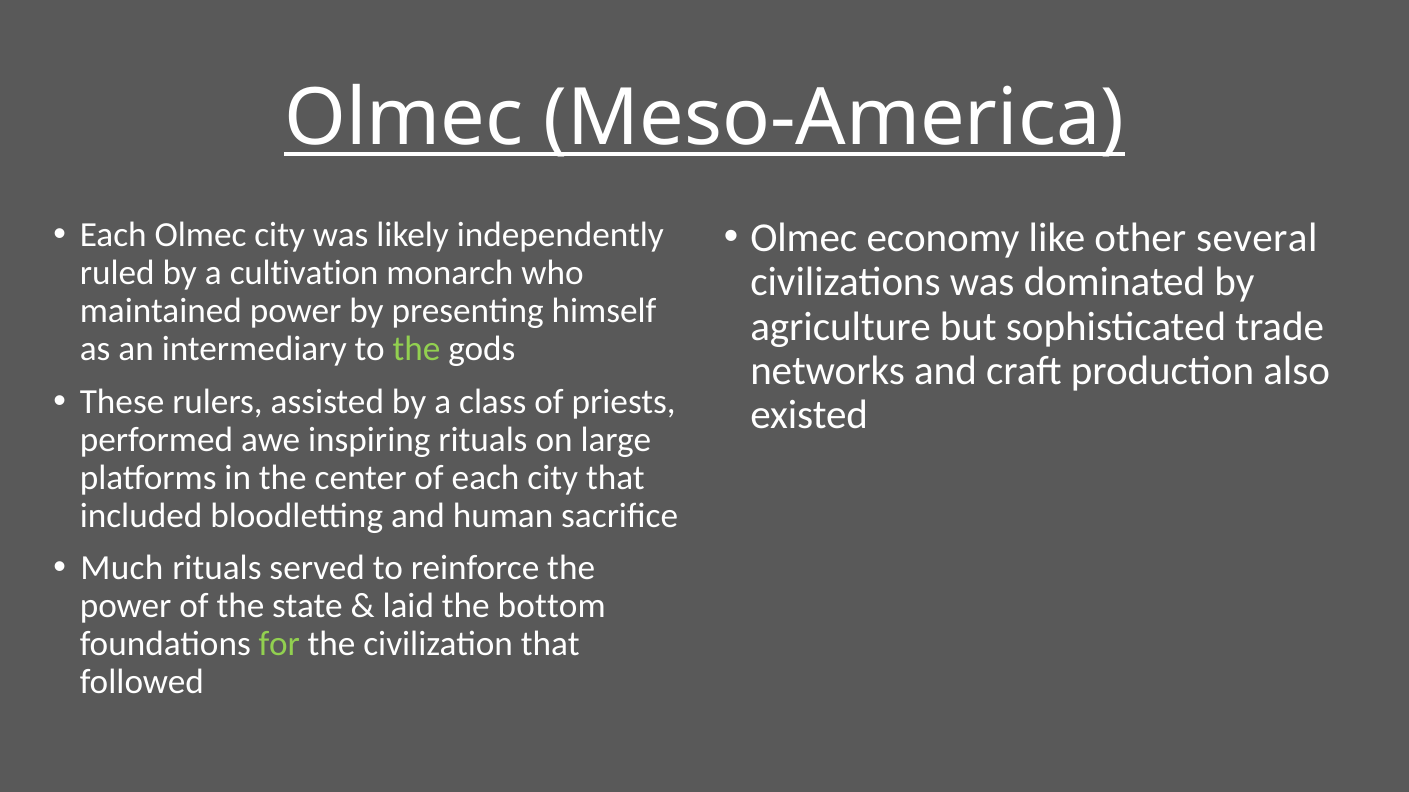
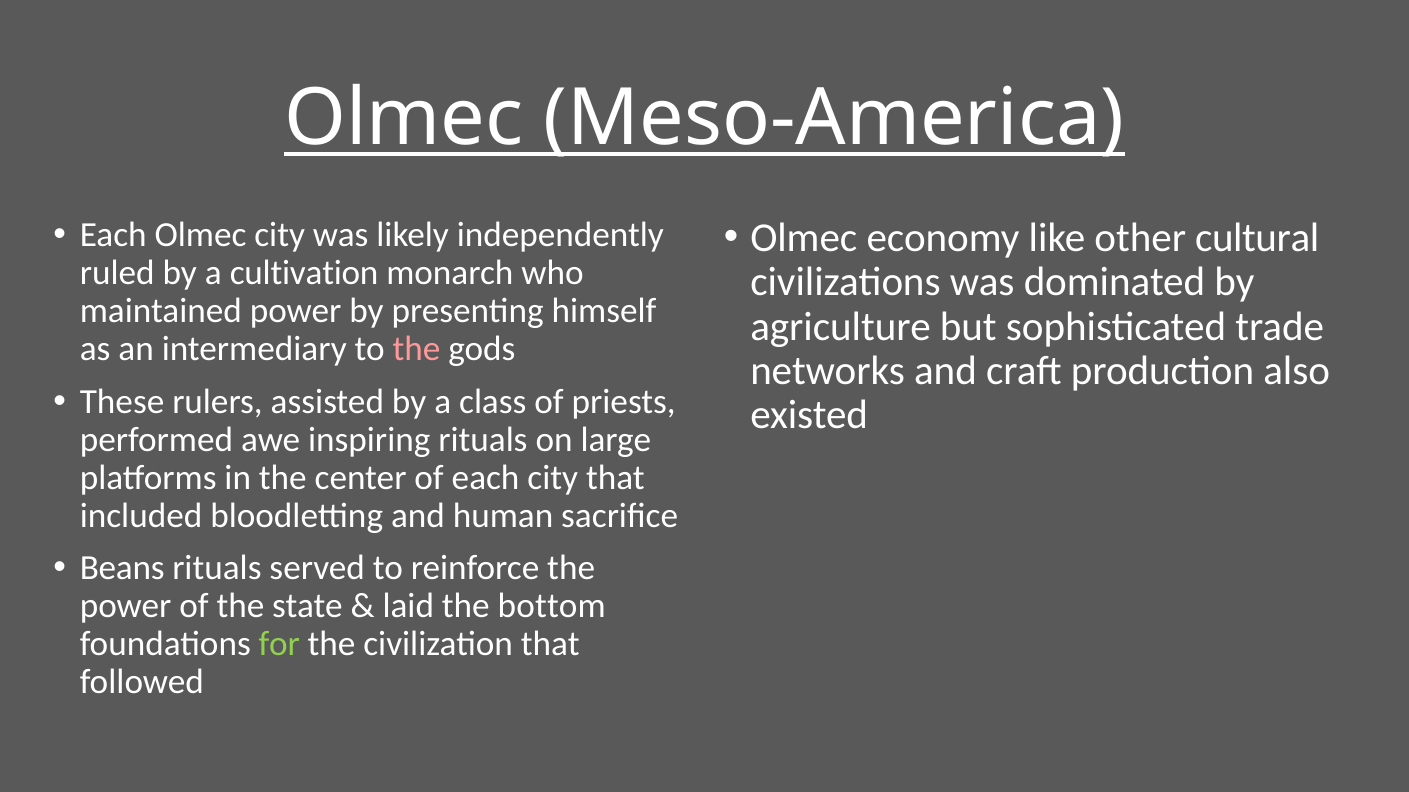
several: several -> cultural (1257, 238)
the colour: light green -> pink (416, 349)
Much: Much -> Beans (122, 569)
